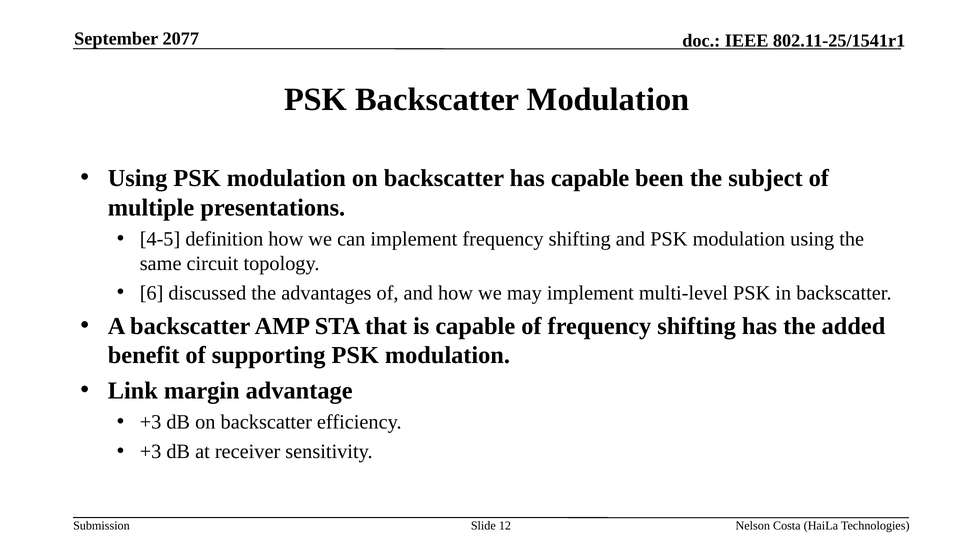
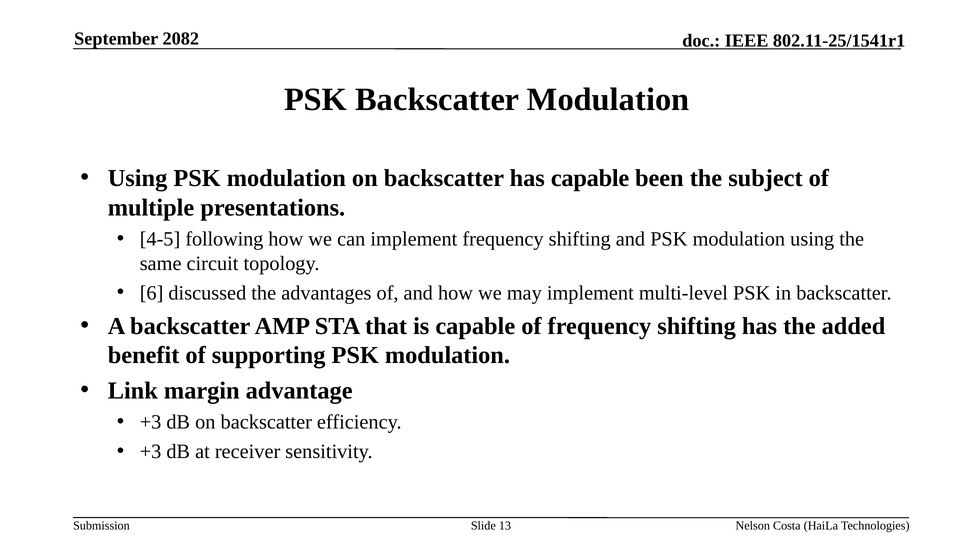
2077: 2077 -> 2082 (181, 39)
definition: definition -> following (224, 239)
12: 12 -> 13 (505, 525)
